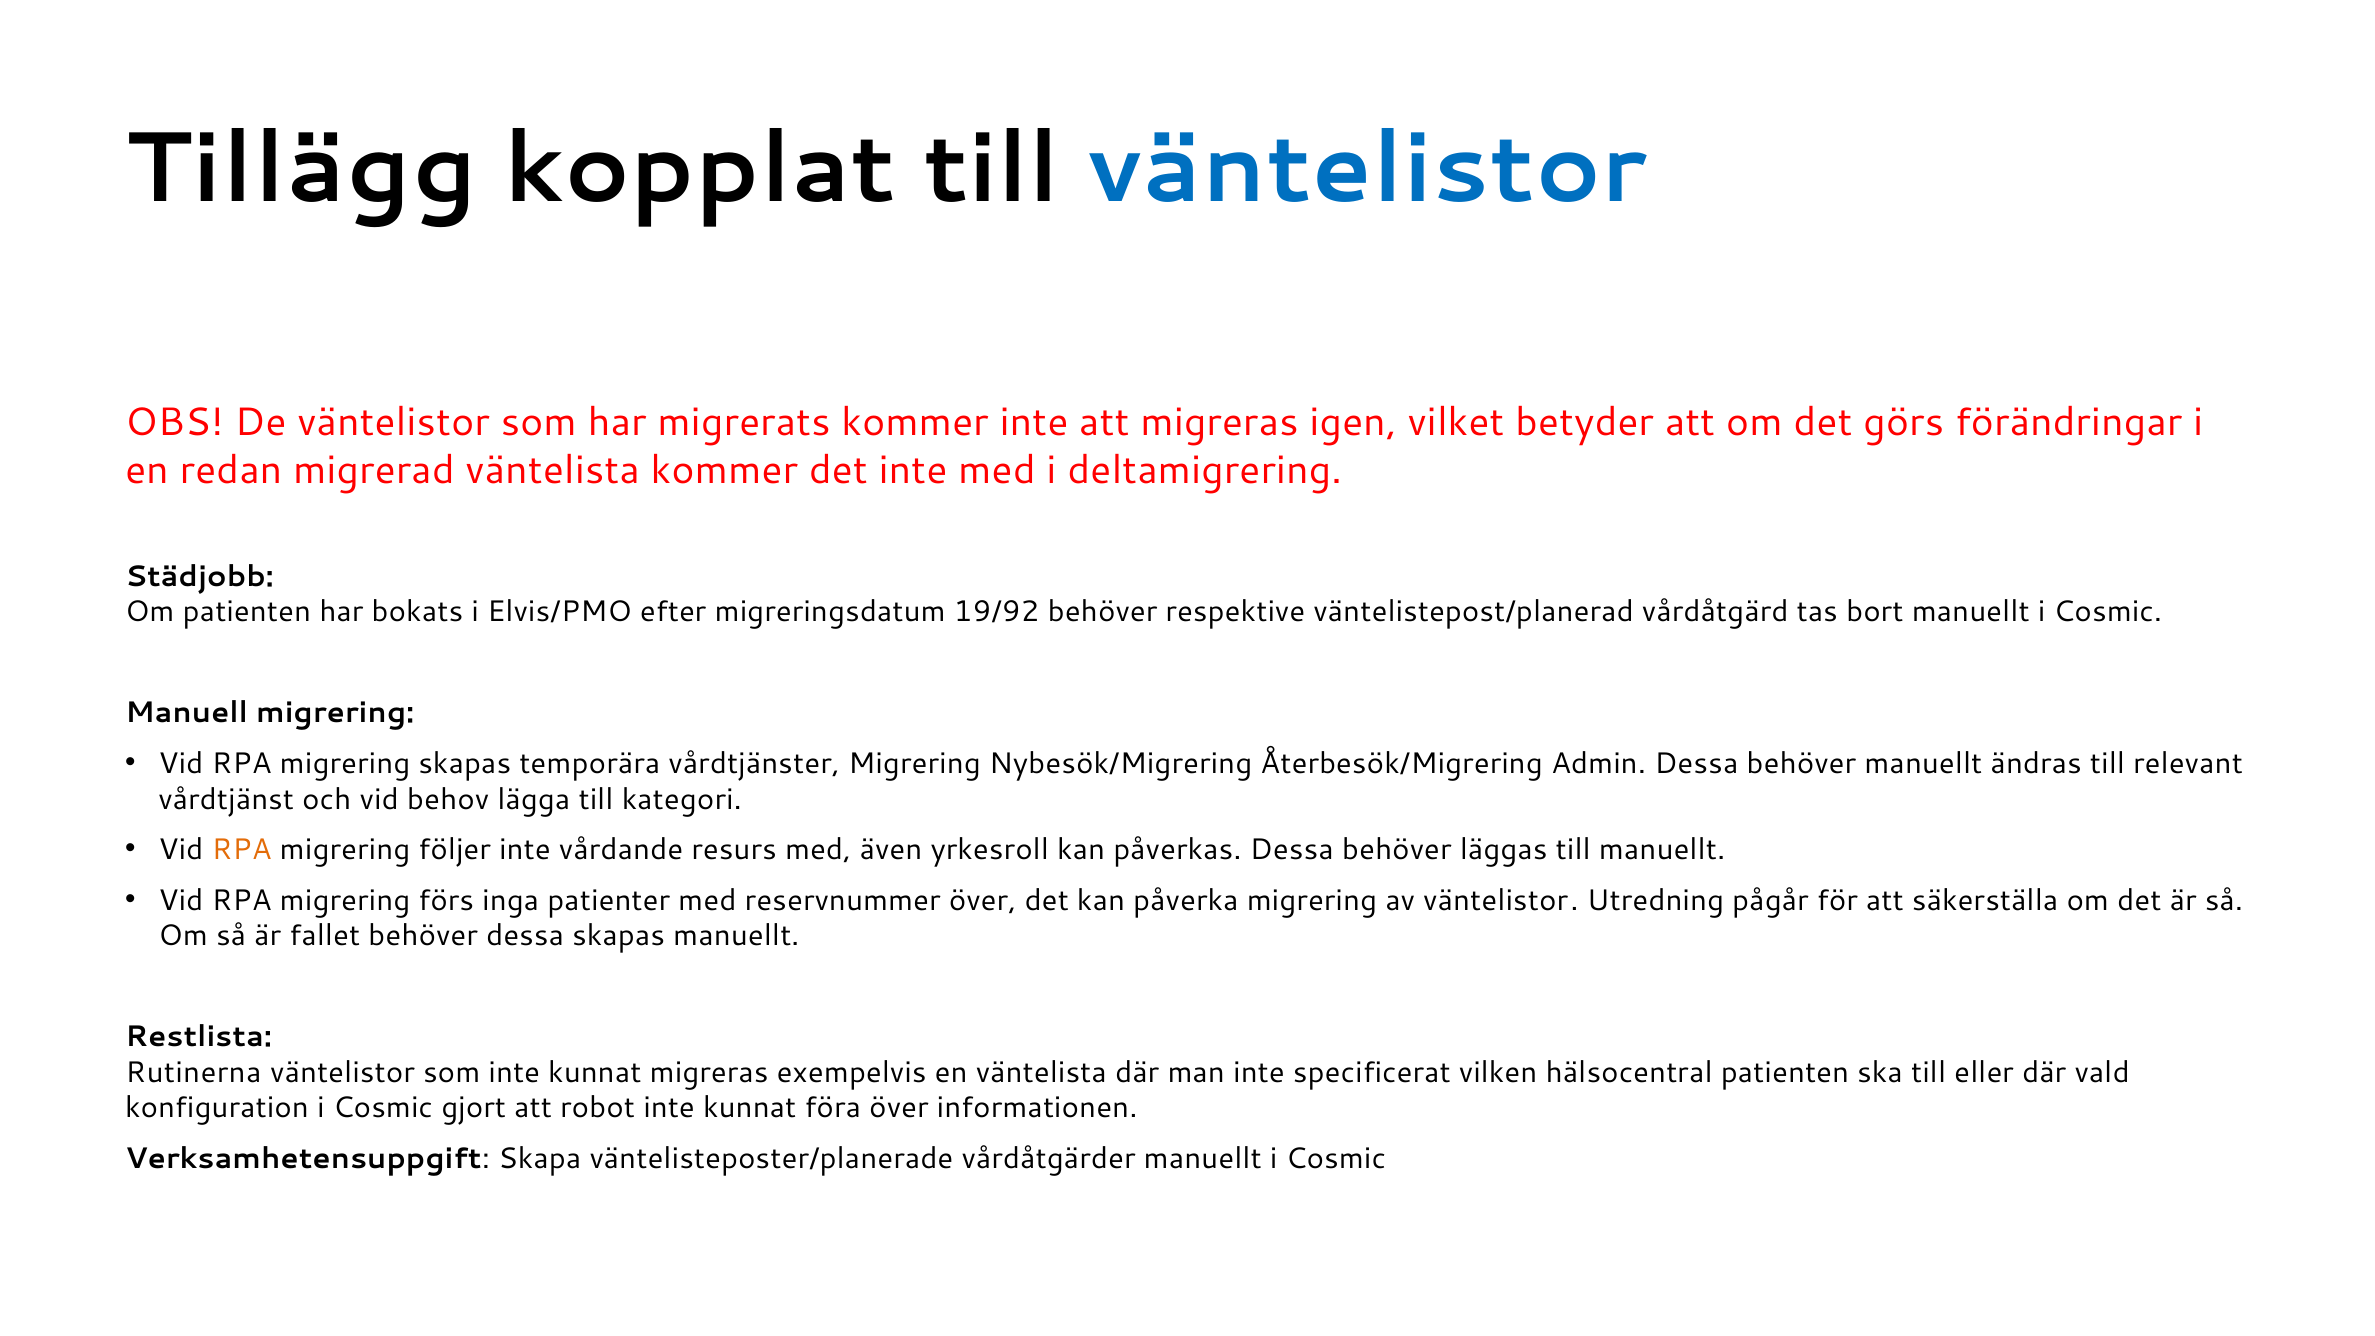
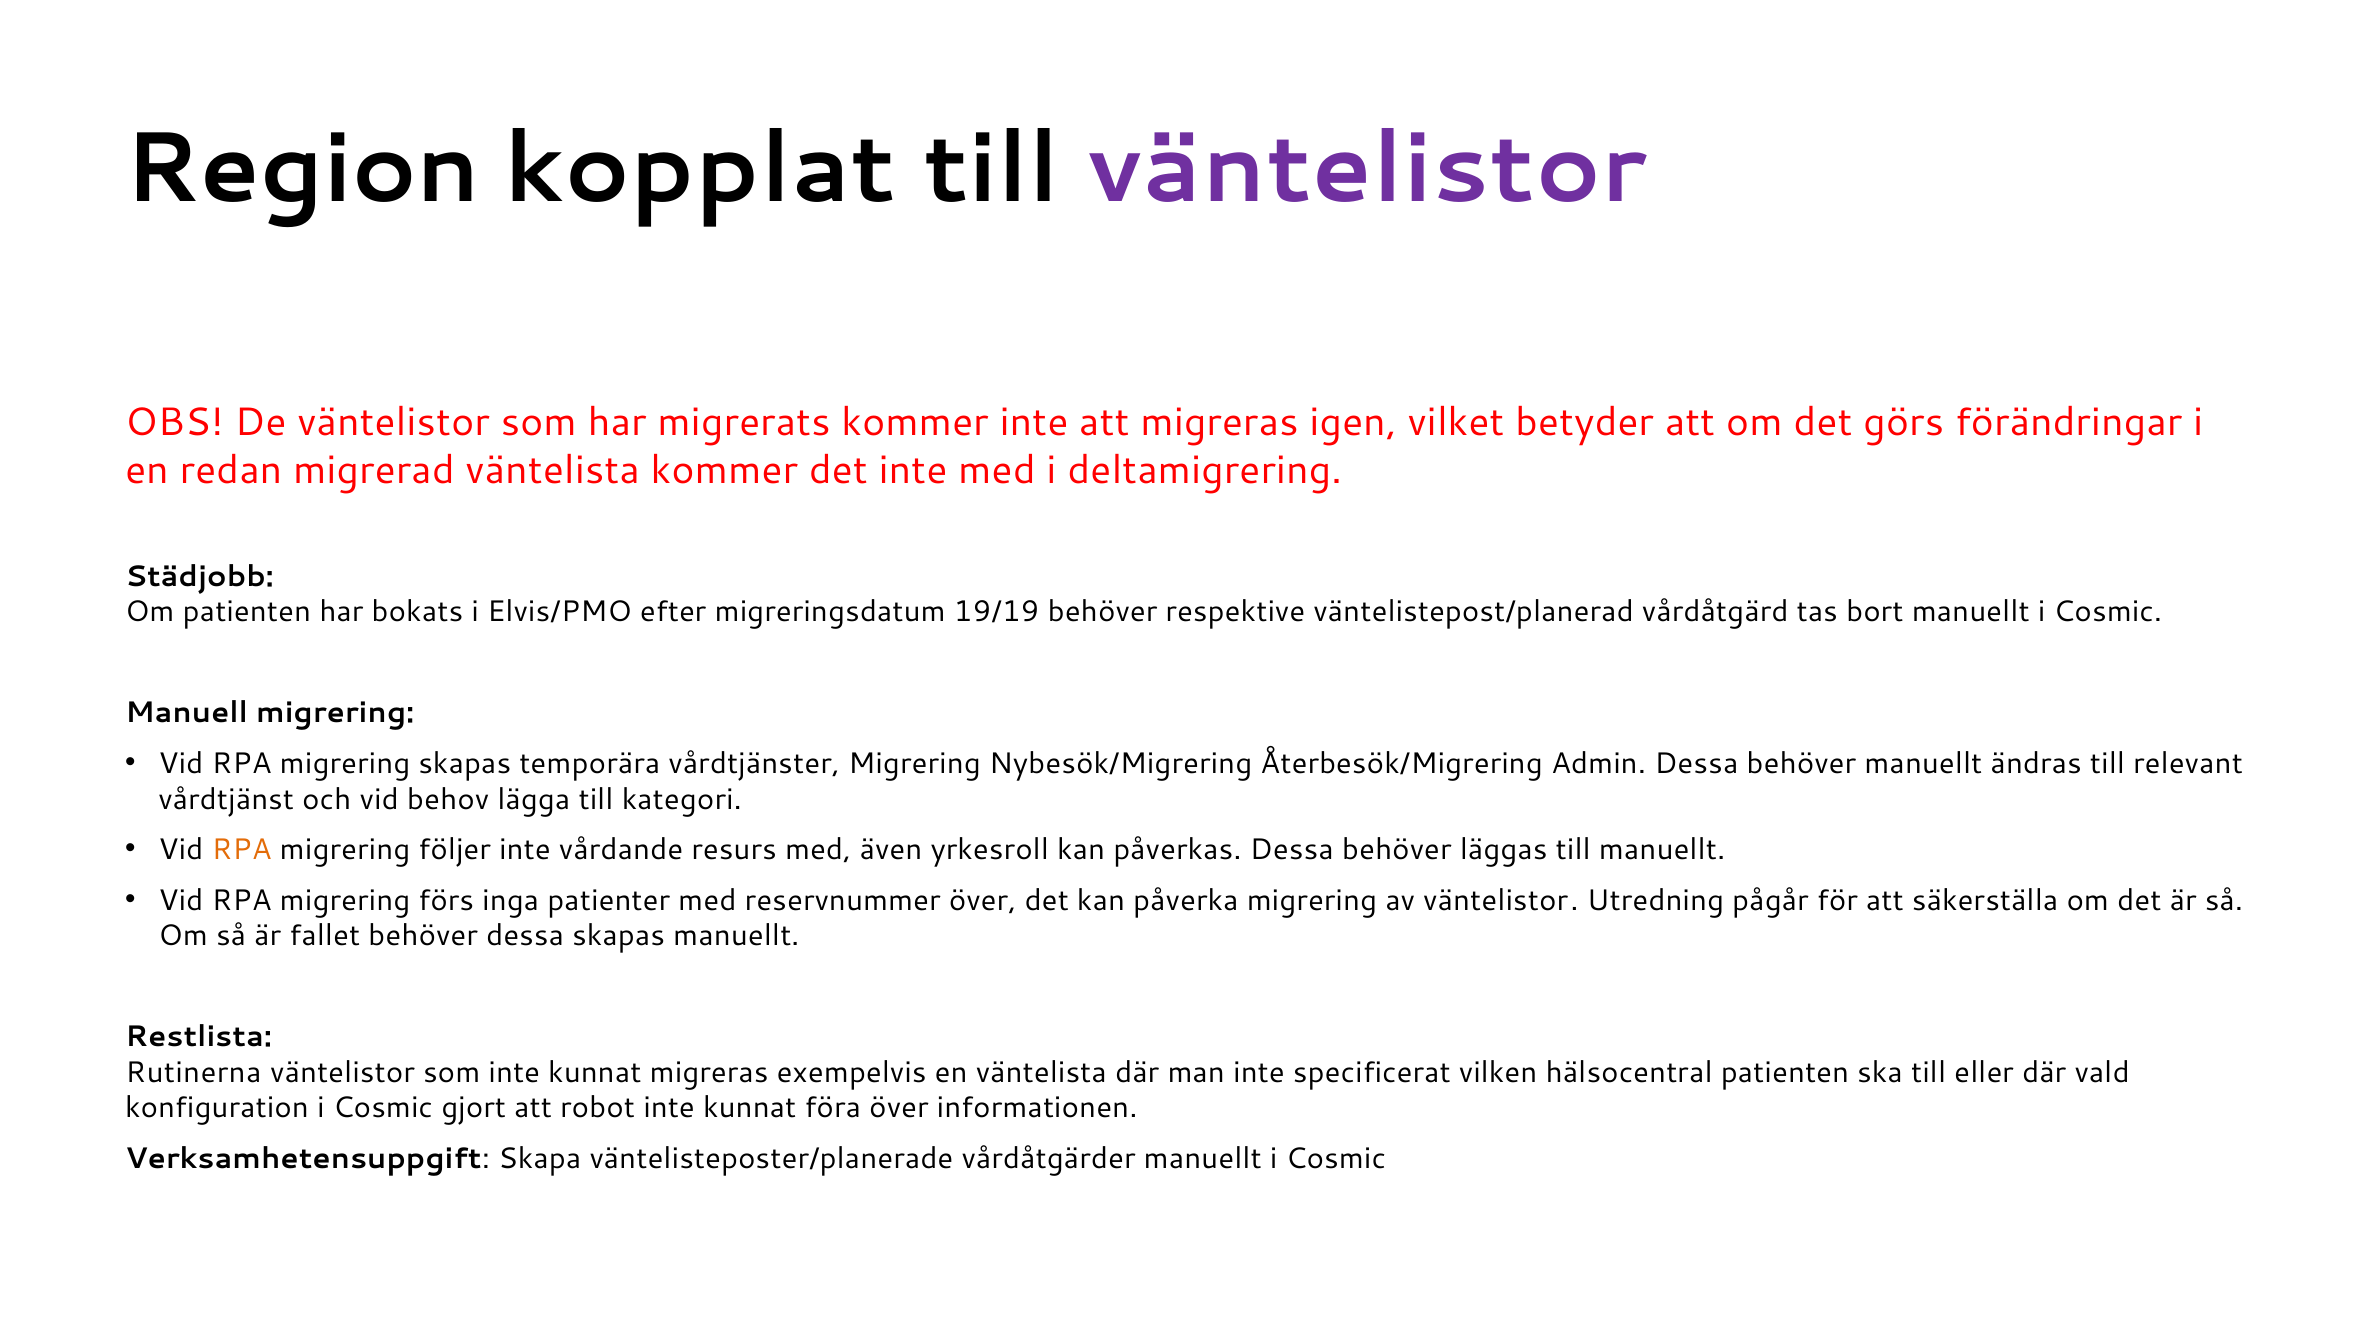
Tillägg: Tillägg -> Region (302, 169)
väntelistor colour: blue -> purple (1367, 169)
19/92: 19/92 -> 19/19 (997, 612)
